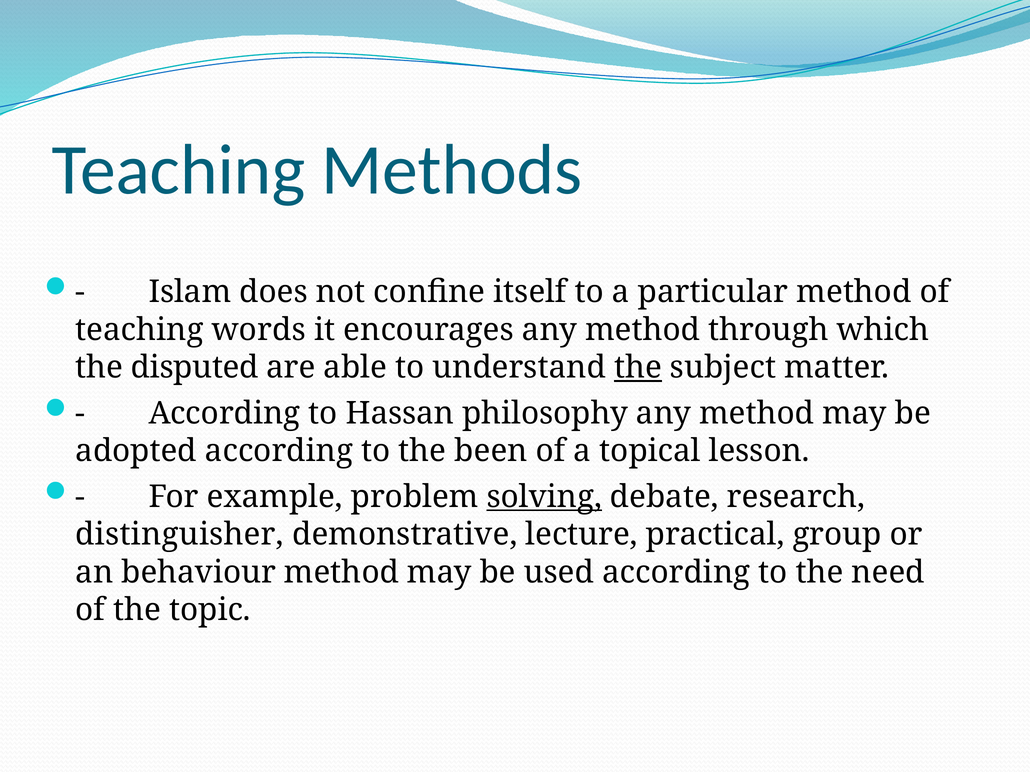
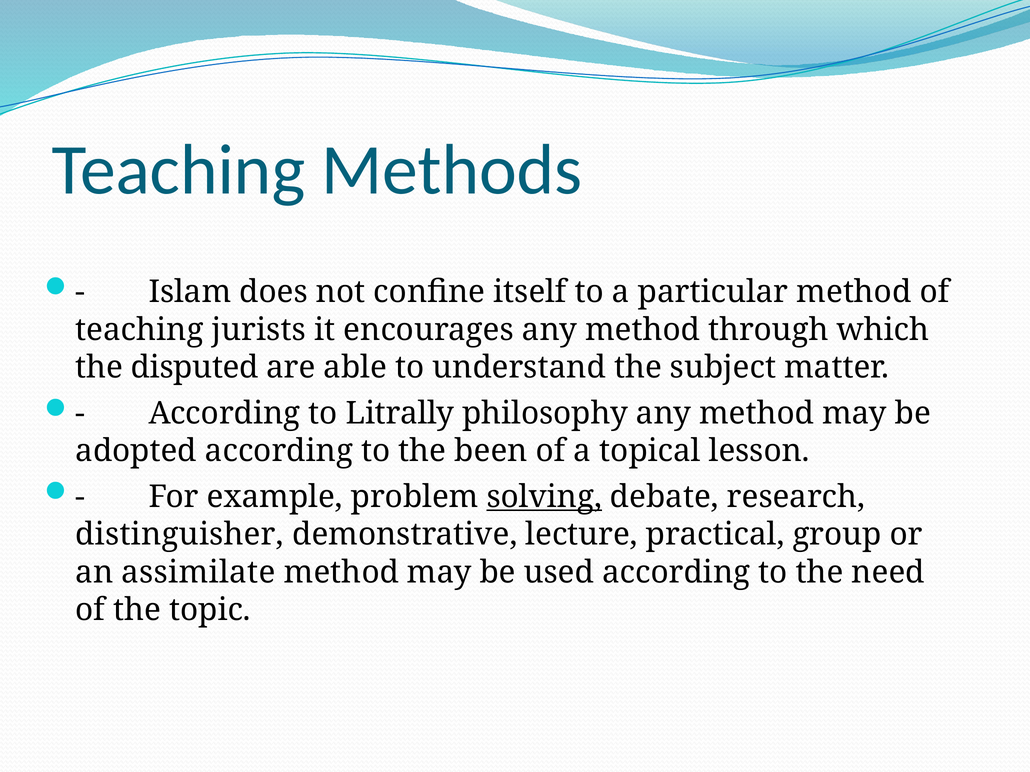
words: words -> jurists (259, 330)
the underline: present -> none (638, 368)
Hassan: Hassan -> Litrally (400, 414)
behaviour: behaviour -> assimilate (198, 573)
